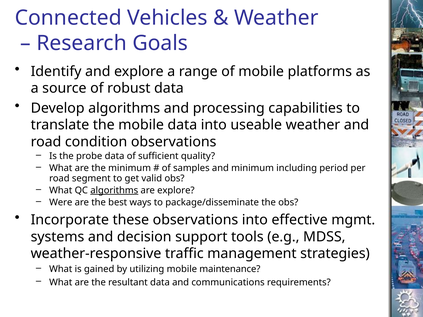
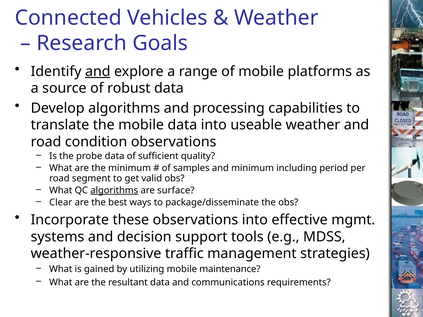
and underline: none -> present (98, 71)
are explore: explore -> surface (176, 191)
Were: Were -> Clear (61, 203)
